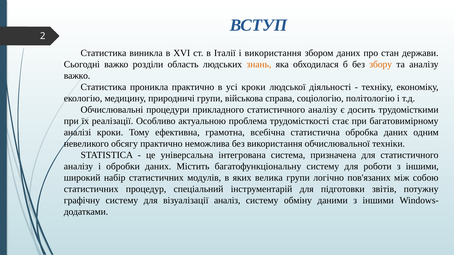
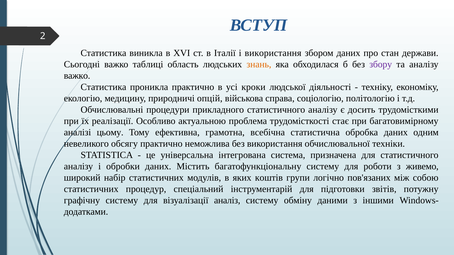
розділи: розділи -> таблиці (148, 64)
збору colour: orange -> purple (381, 64)
природничі групи: групи -> опцій (210, 98)
аналізі кроки: кроки -> цьому (110, 132)
роботи з іншими: іншими -> живемо (422, 167)
велика: велика -> коштів (269, 178)
